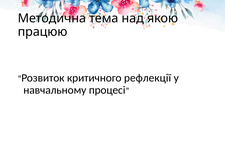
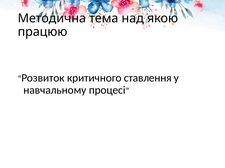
рефлекції: рефлекції -> ставлення (148, 78)
